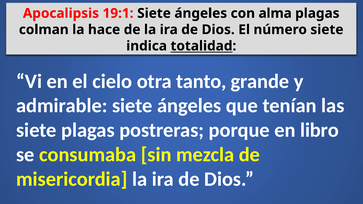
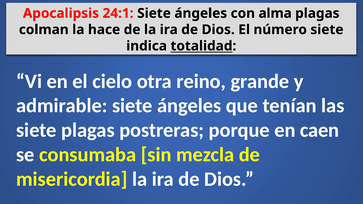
19:1: 19:1 -> 24:1 (118, 13)
tanto: tanto -> reino (201, 81)
libro: libro -> caen (320, 130)
